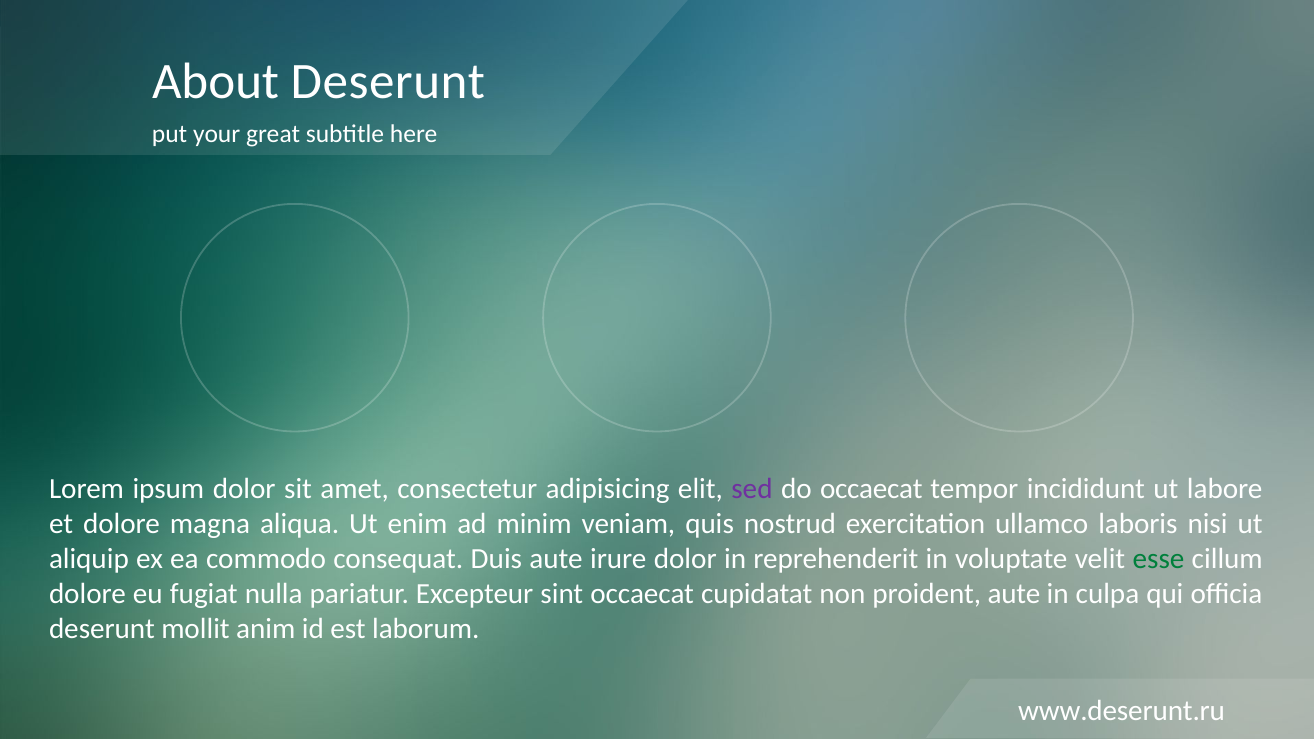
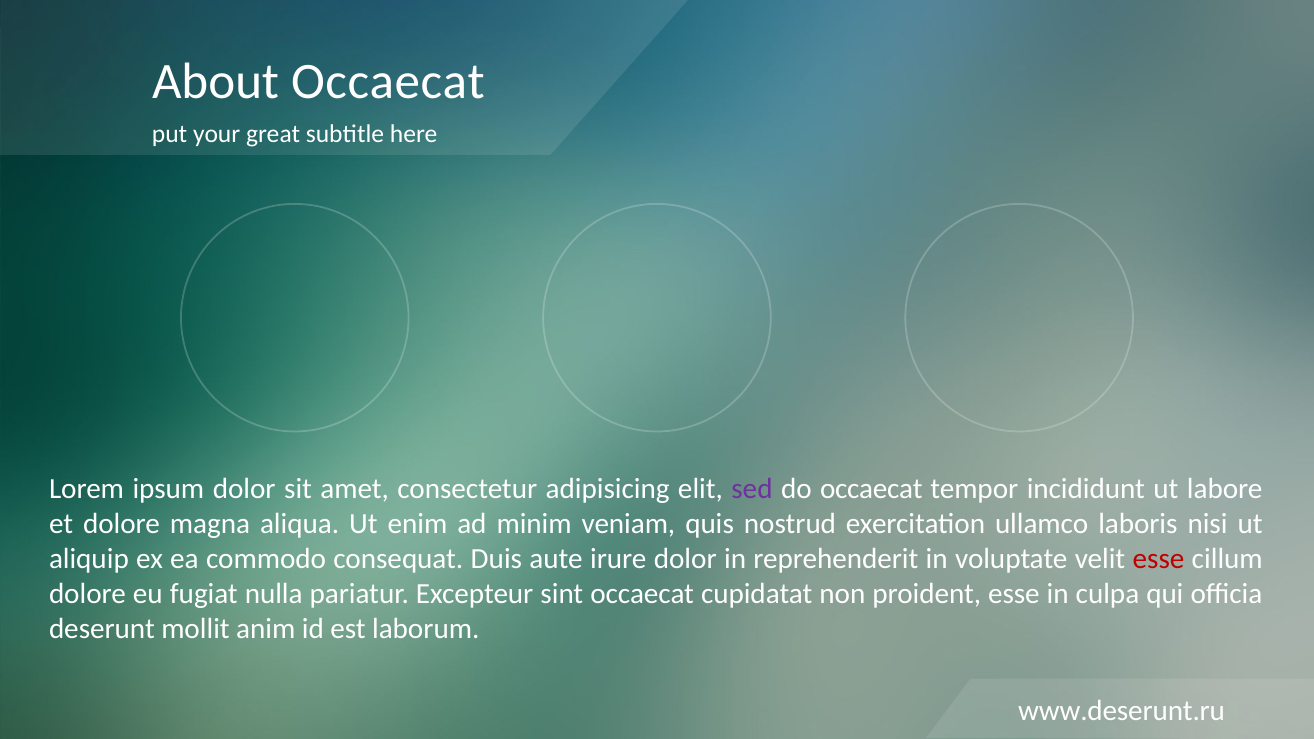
About Deserunt: Deserunt -> Occaecat (388, 82)
esse colour: green -> red (1159, 559)
proident aute: aute -> esse (1014, 594)
